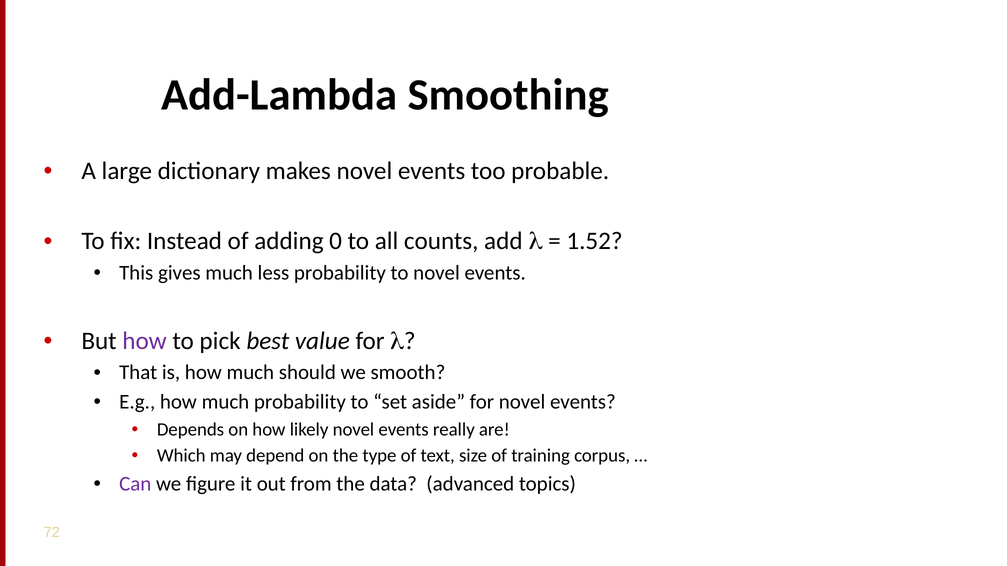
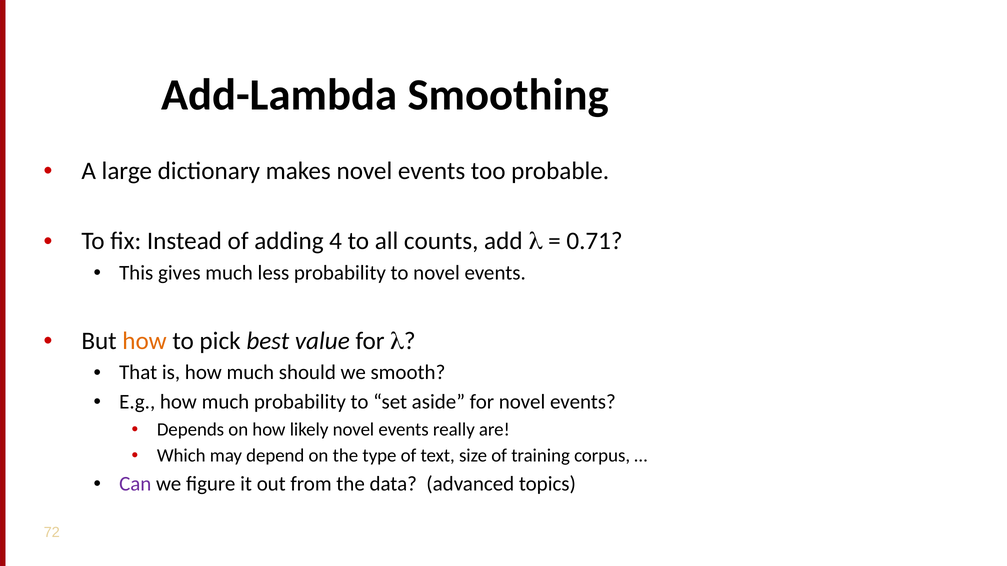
0: 0 -> 4 (336, 241)
1.52: 1.52 -> 0.71 (595, 241)
how colour: purple -> orange (145, 341)
